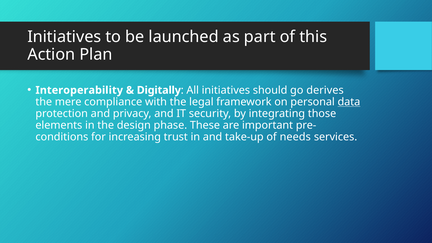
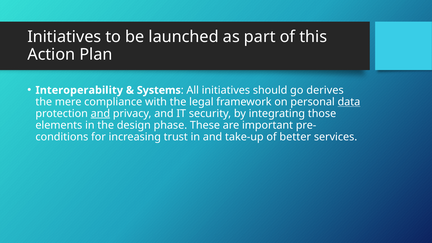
Digitally: Digitally -> Systems (159, 90)
and underline: none -> present (100, 114)
needs: needs -> better (295, 137)
